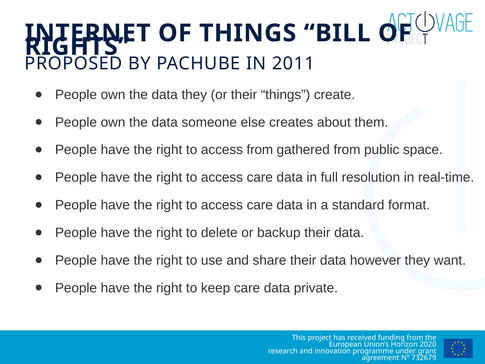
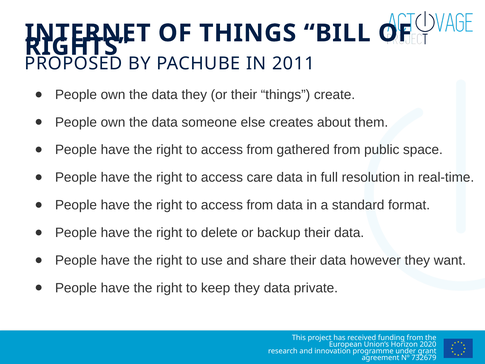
care: care -> from (260, 205)
keep care: care -> they (247, 288)
